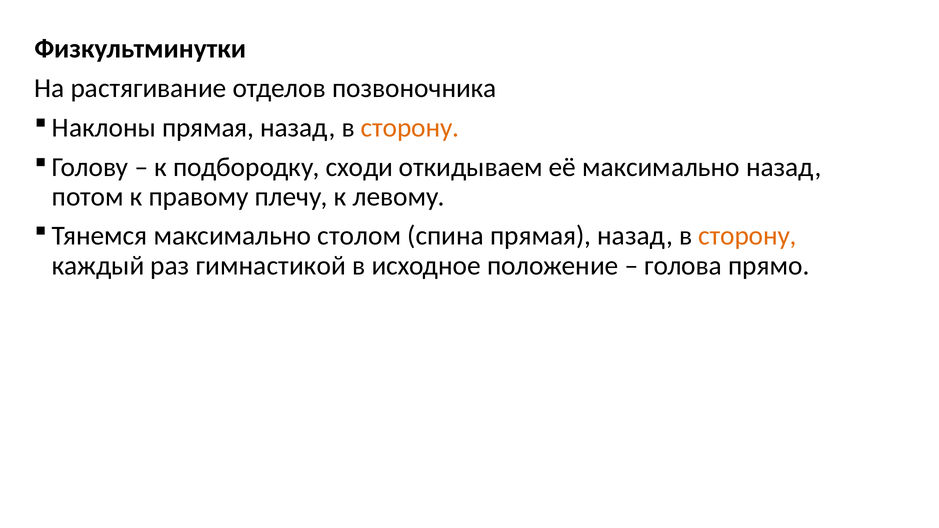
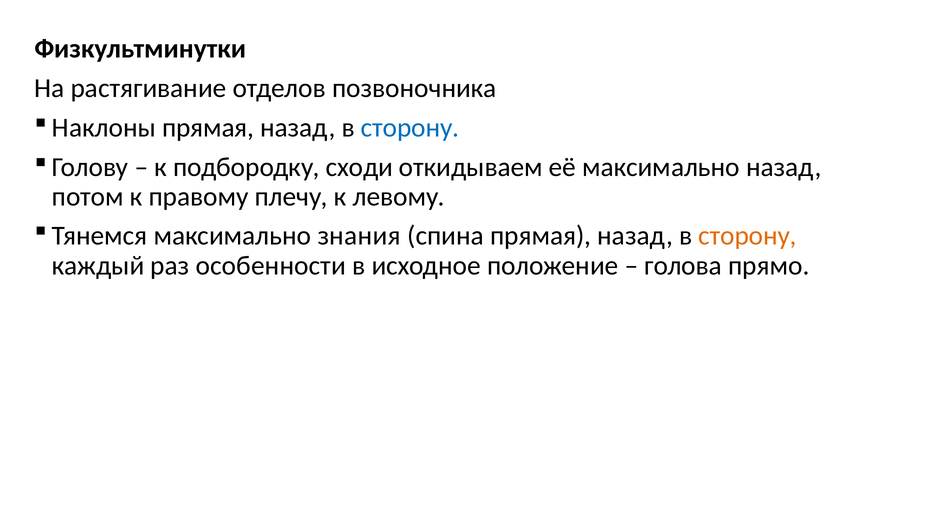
сторону colour: orange -> blue (410, 128)
столом: столом -> знания (359, 236)
гимнастикой: гимнастикой -> особенности (271, 266)
